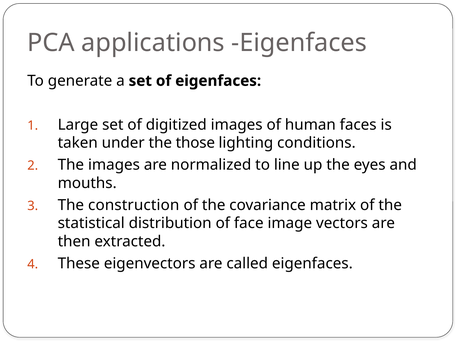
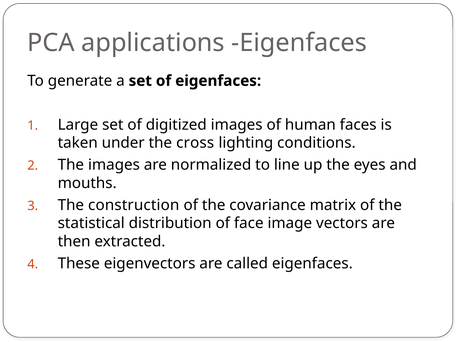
those: those -> cross (195, 143)
